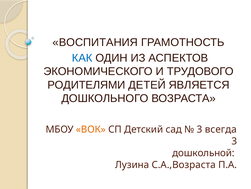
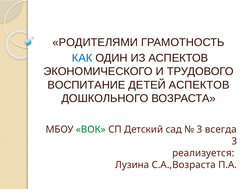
ВОСПИТАНИЯ: ВОСПИТАНИЯ -> РОДИТЕЛЯМИ (95, 42)
РОДИТЕЛЯМИ: РОДИТЕЛЯМИ -> ВОСПИТАНИЕ (86, 85)
ДЕТЕЙ ЯВЛЯЕТСЯ: ЯВЛЯЕТСЯ -> АСПЕКТОВ (199, 85)
ВОК colour: orange -> green (91, 129)
дошкольной: дошкольной -> реализуется (203, 152)
